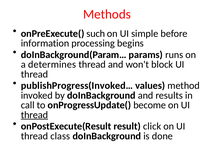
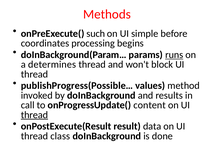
information: information -> coordinates (45, 43)
runs underline: none -> present (174, 55)
publishProgress(Invoked…: publishProgress(Invoked… -> publishProgress(Possible… (77, 85)
become: become -> content (150, 105)
click: click -> data (152, 126)
